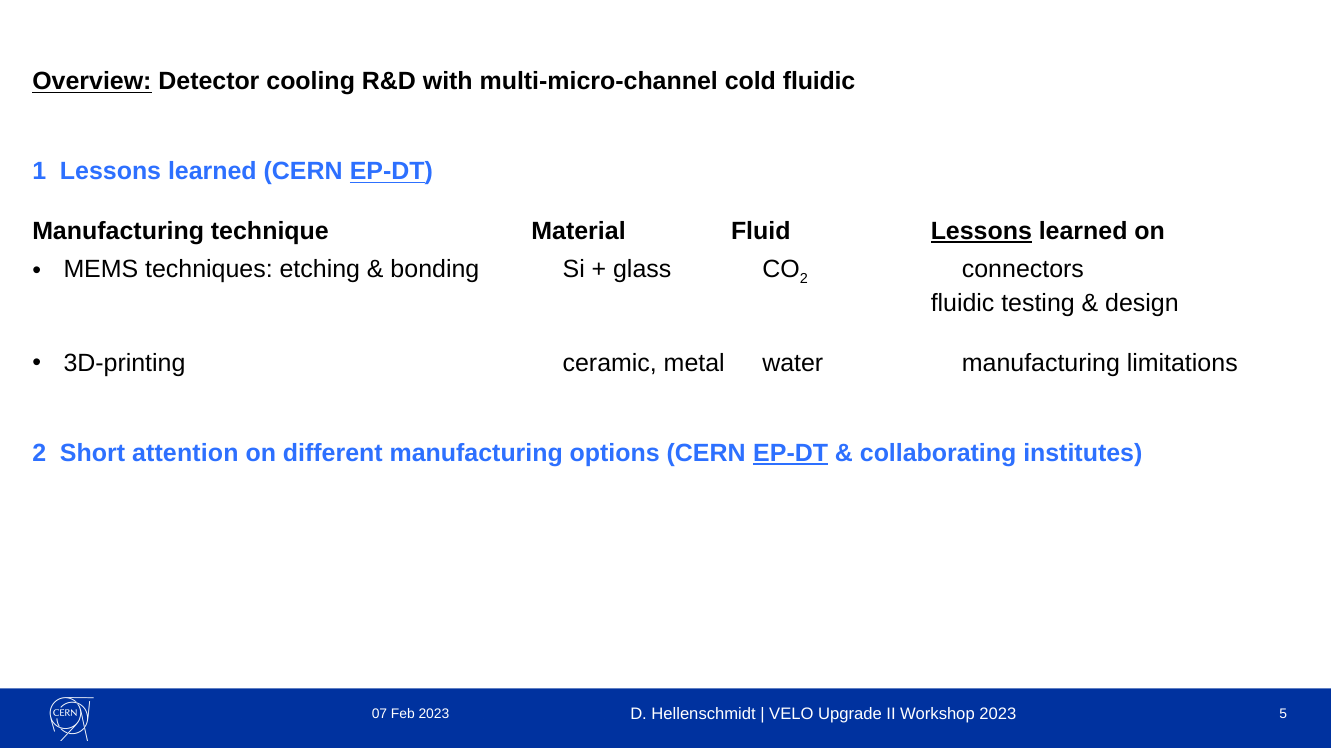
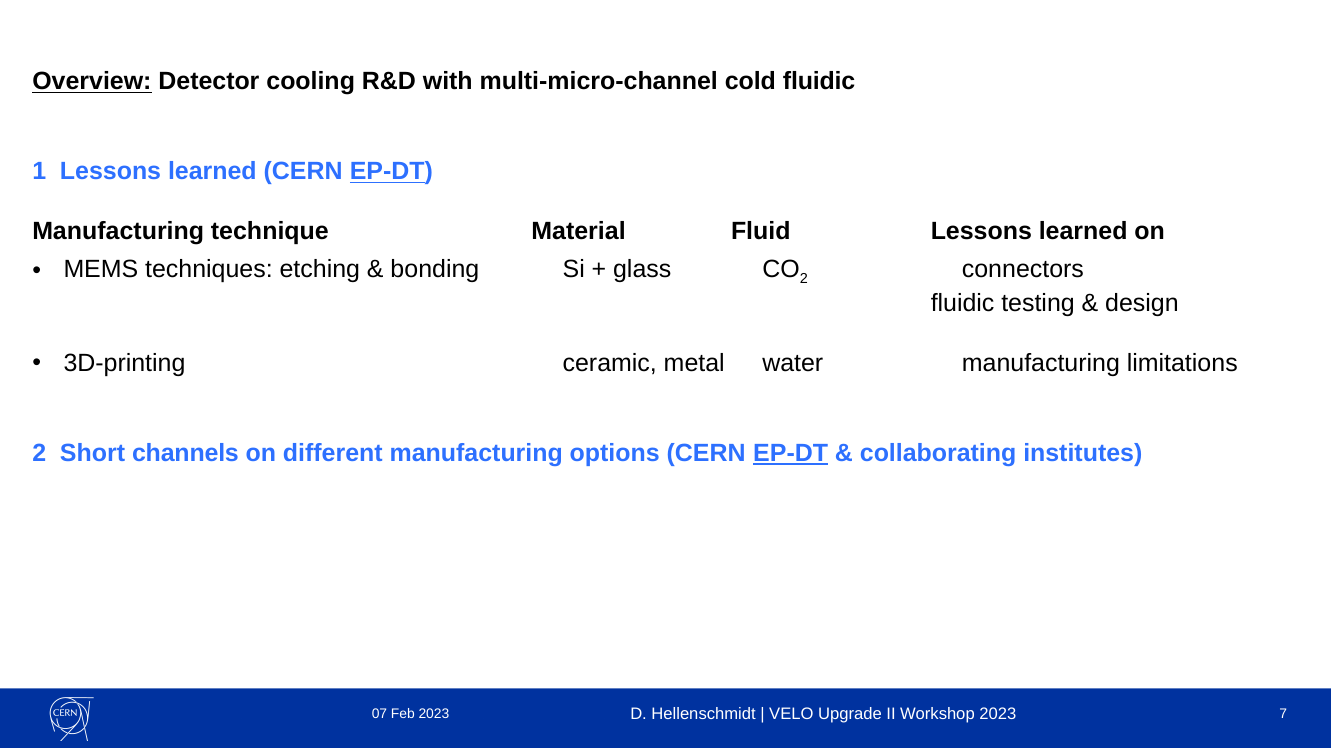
Lessons underline: present -> none (981, 231)
attention: attention -> channels (185, 454)
5: 5 -> 7 (1283, 715)
